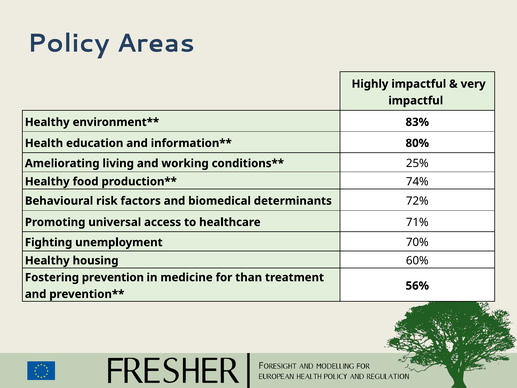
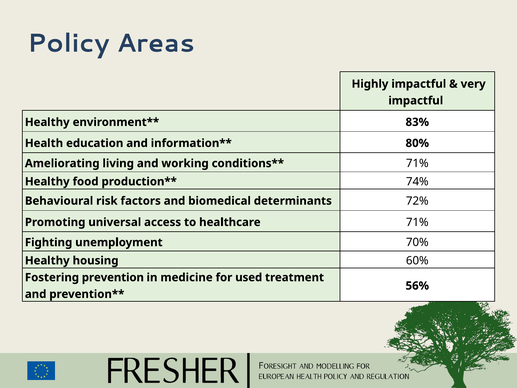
25%: 25% -> 71% (417, 163)
than: than -> used (249, 277)
